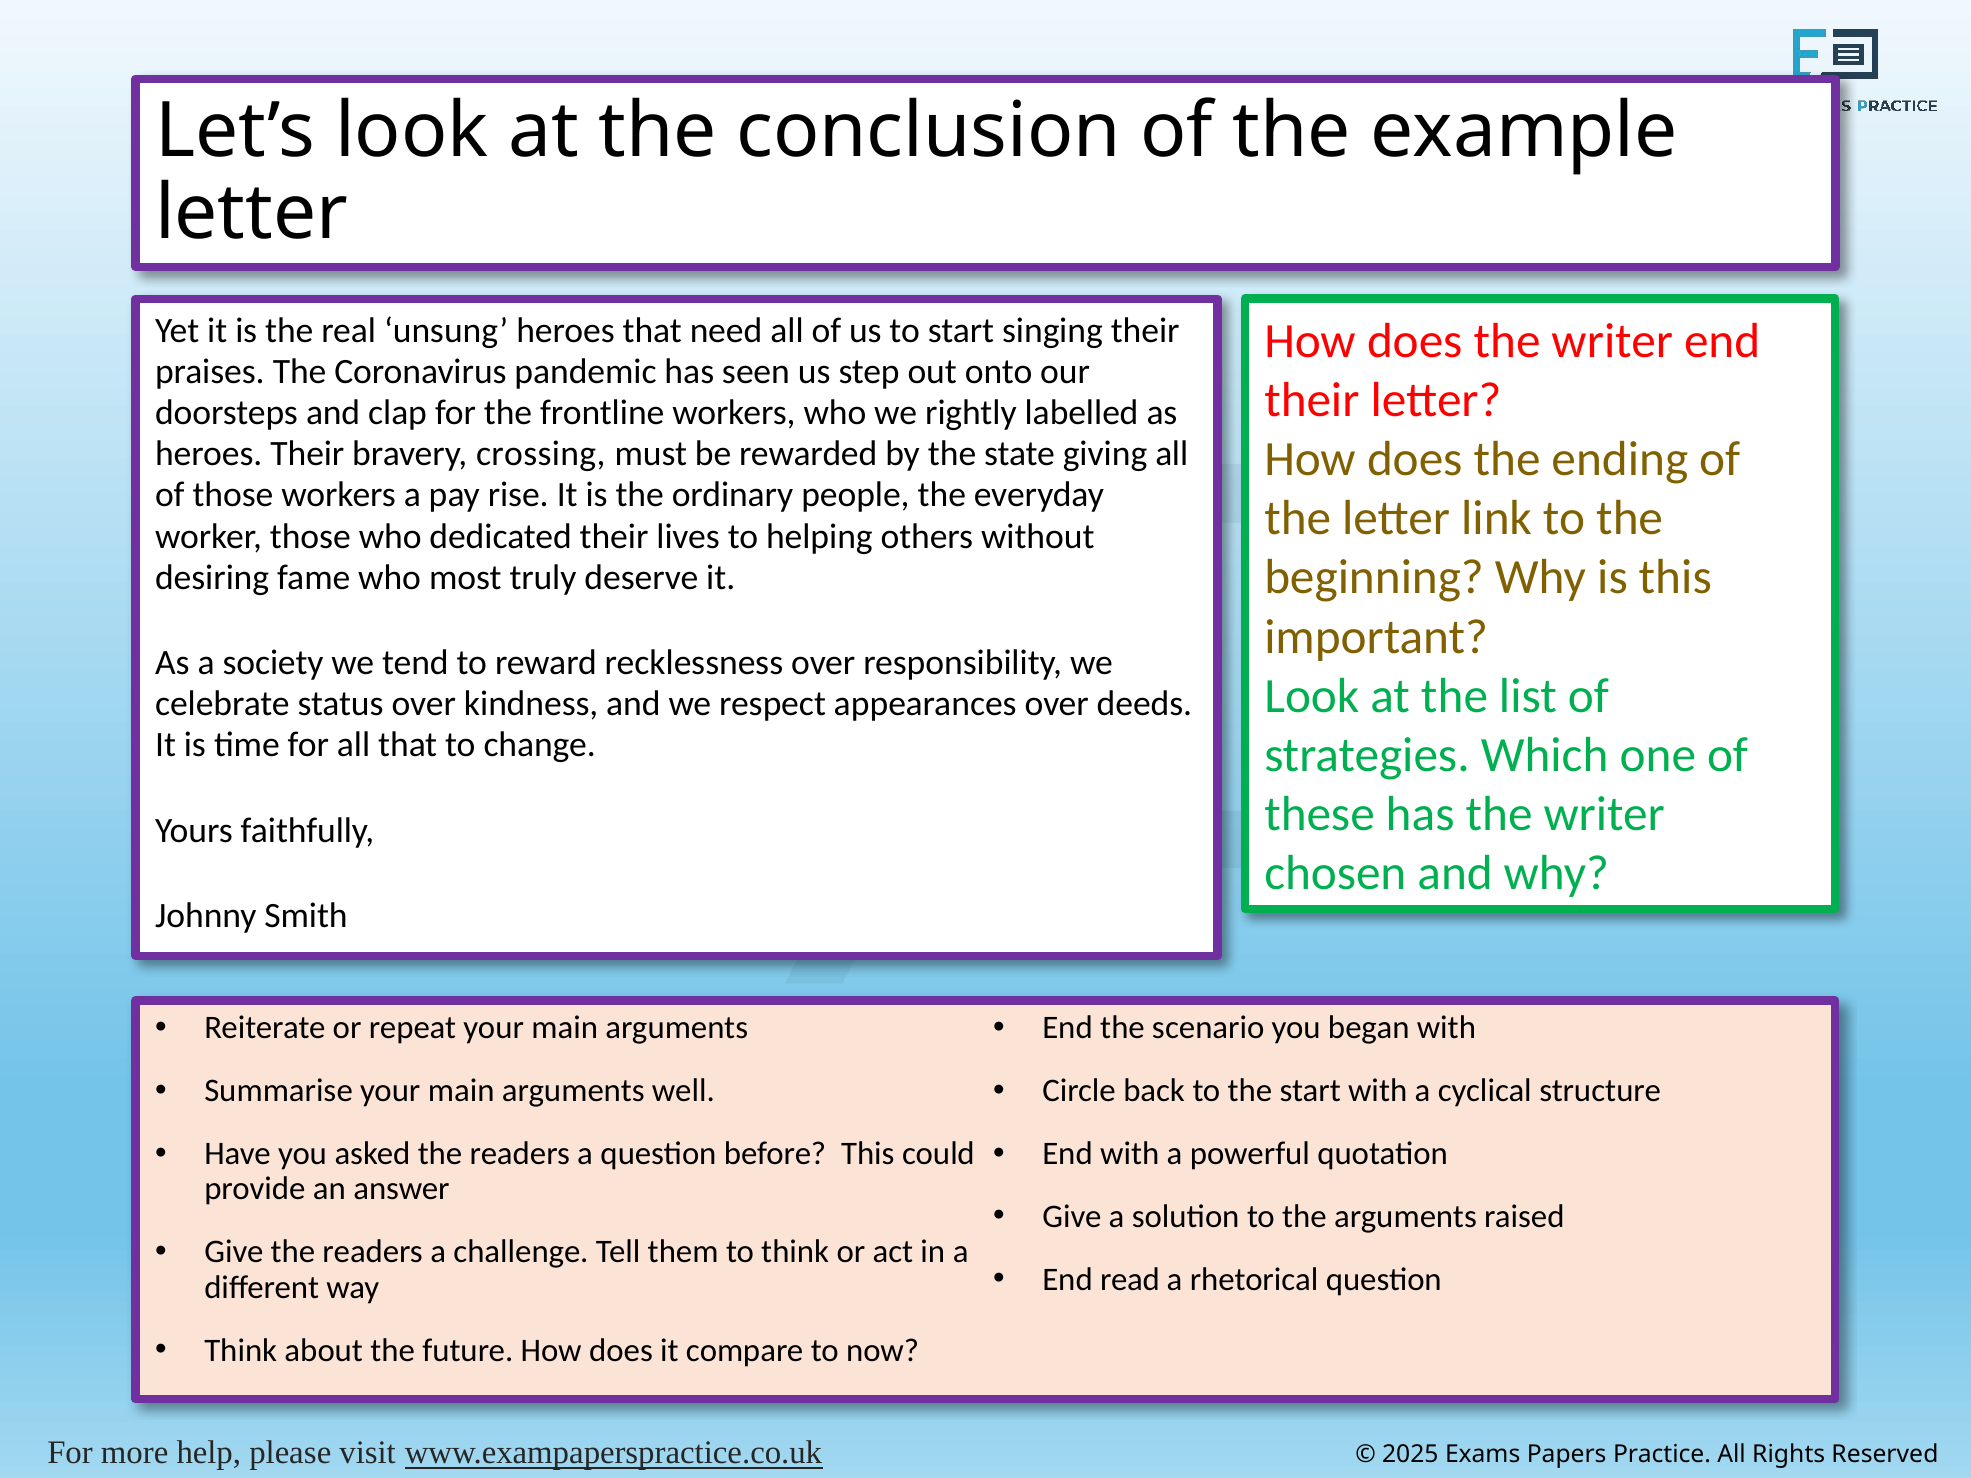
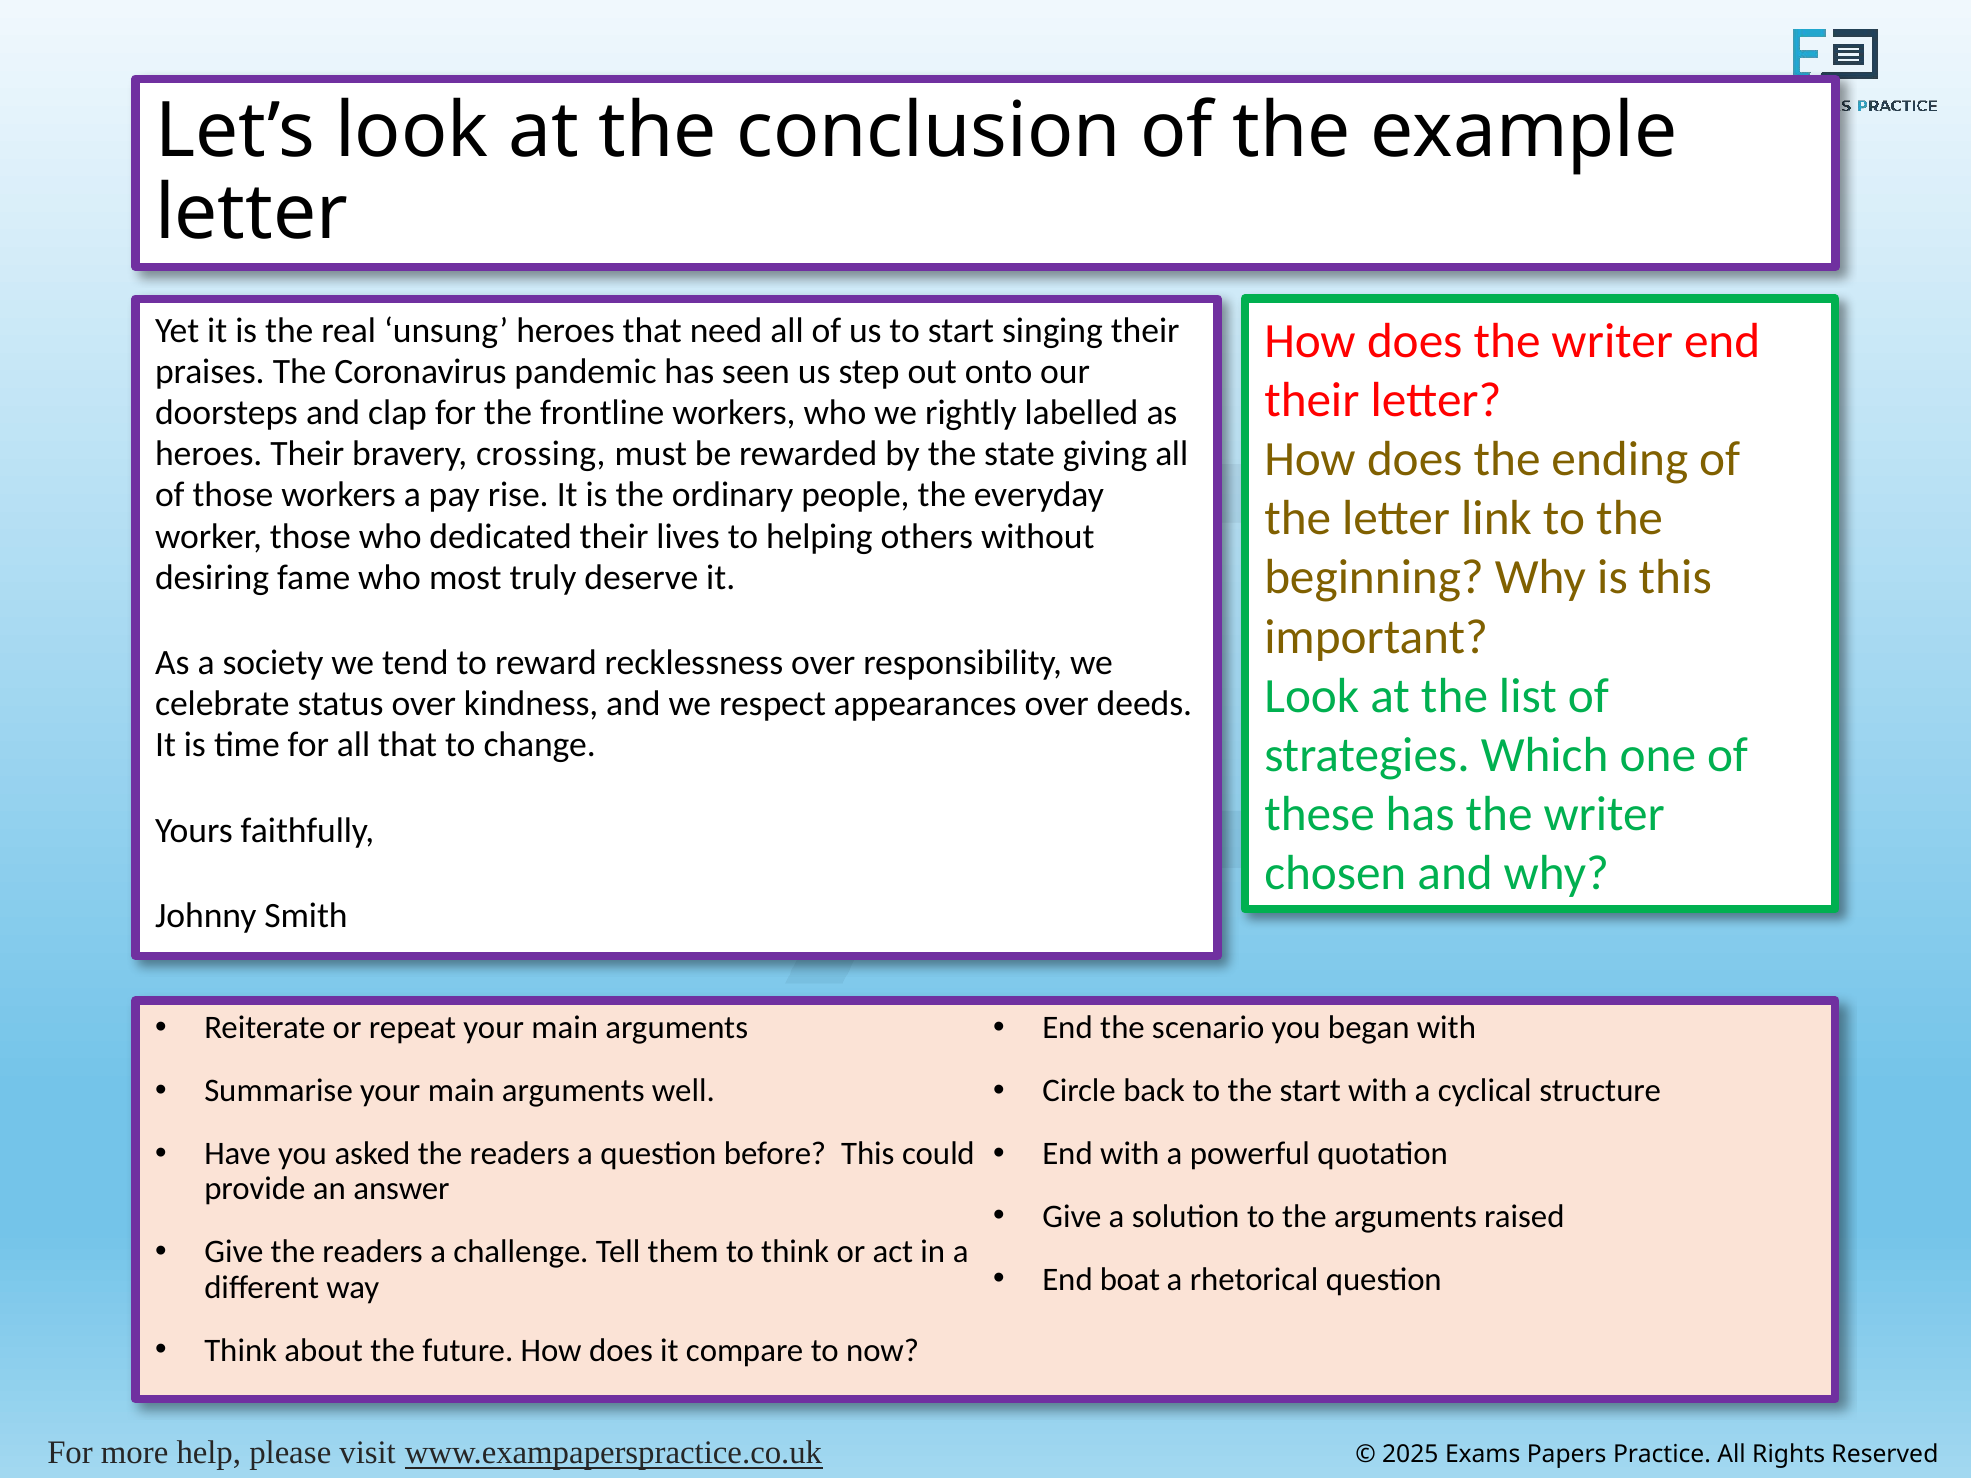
read: read -> boat (1130, 1279)
